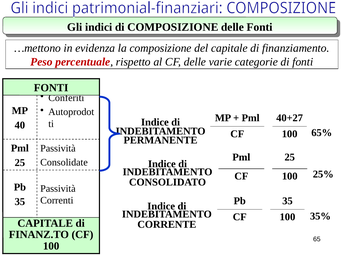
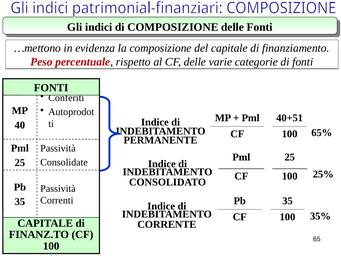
40+27: 40+27 -> 40+51 (290, 118)
